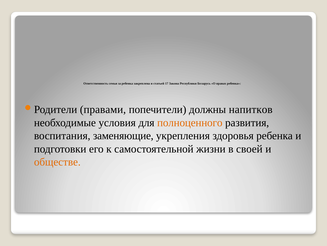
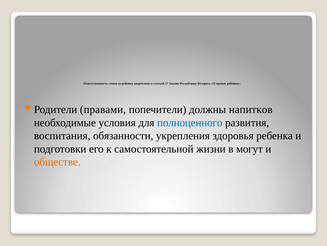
полноценного colour: orange -> blue (190, 122)
заменяющие: заменяющие -> обязанности (123, 135)
своей: своей -> могут (249, 148)
